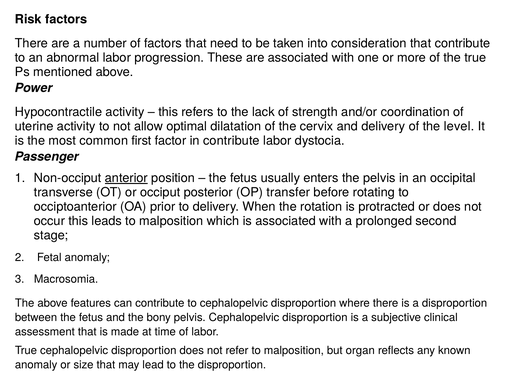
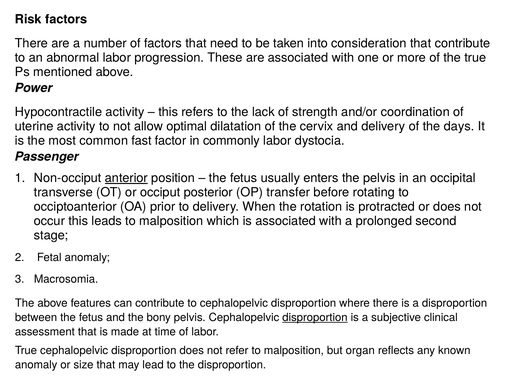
level: level -> days (459, 126)
first: first -> fast (142, 141)
in contribute: contribute -> commonly (232, 141)
disproportion underline: none -> present (315, 318)
